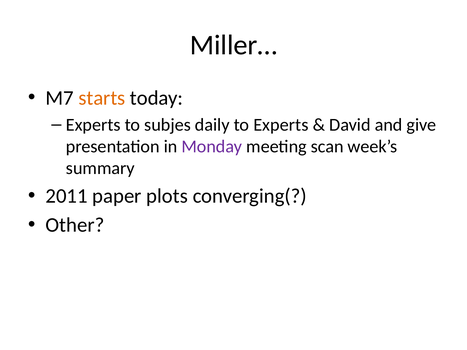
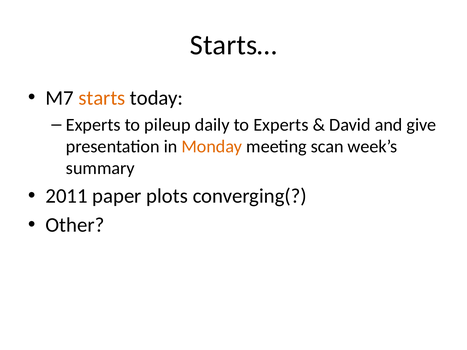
Miller…: Miller… -> Starts… (233, 45)
subjes: subjes -> pileup (168, 125)
Monday colour: purple -> orange (212, 147)
